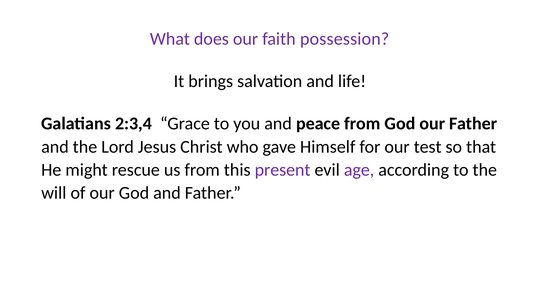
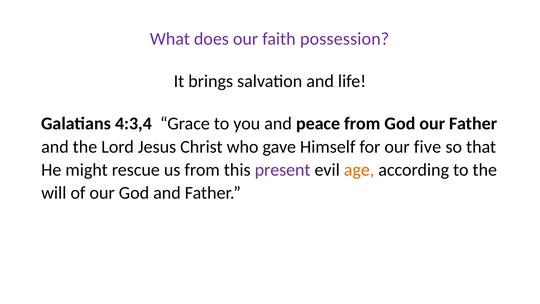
2:3,4: 2:3,4 -> 4:3,4 (133, 123)
test: test -> five (428, 147)
age colour: purple -> orange (359, 170)
